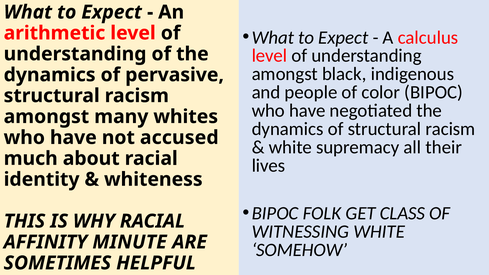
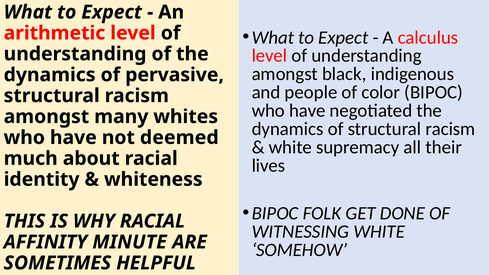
accused: accused -> deemed (179, 138)
CLASS: CLASS -> DONE (402, 213)
